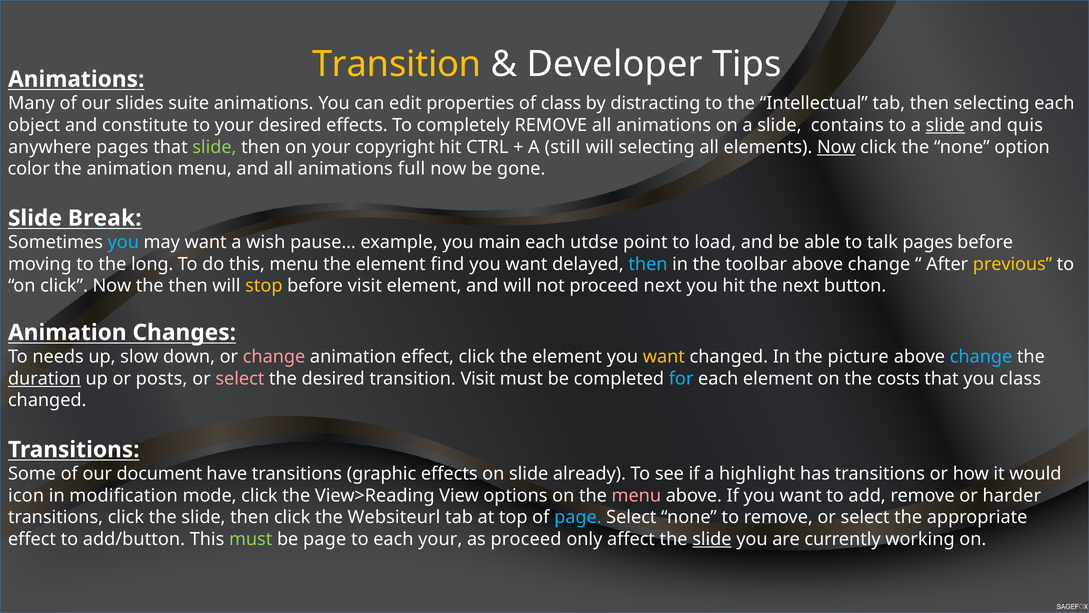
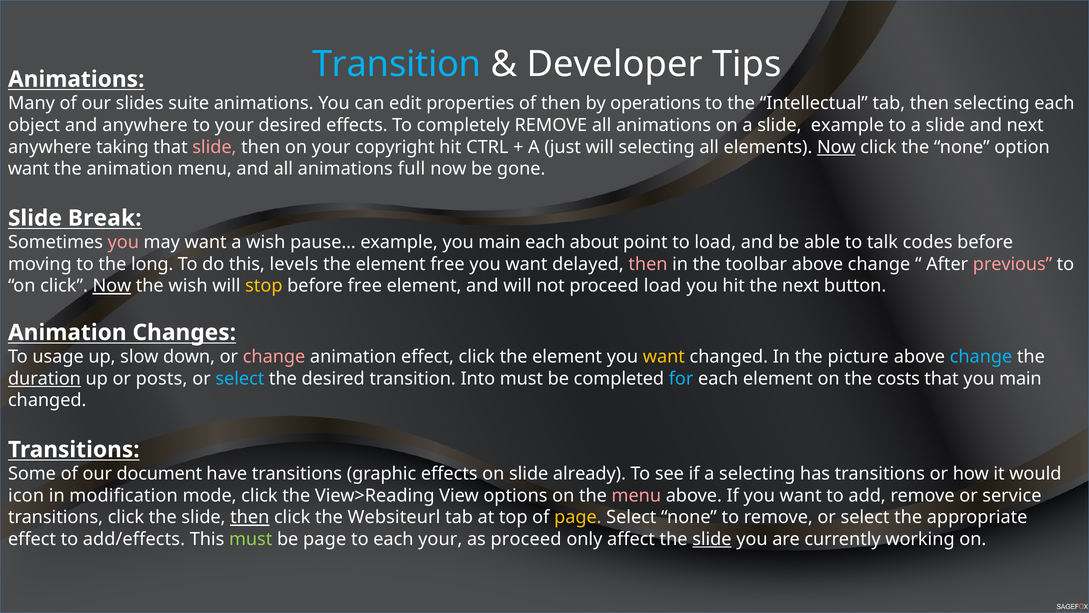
Transition colour: yellow -> light blue (397, 64)
of class: class -> then (561, 103)
distracting: distracting -> operations (655, 103)
and constitute: constitute -> anywhere (145, 125)
slide contains: contains -> example (847, 125)
slide underline: present -> none (945, 125)
and quis: quis -> next (1025, 125)
anywhere pages: pages -> taking (122, 147)
slide colour: light green -> pink (214, 147)
still: still -> just (563, 147)
color: color -> want (29, 169)
you colour: light blue -> pink (123, 242)
utdse: utdse -> about (594, 242)
talk pages: pages -> codes (928, 242)
this menu: menu -> levels (294, 264)
element find: find -> free (447, 264)
then colour: light blue -> pink (648, 264)
previous colour: yellow -> pink (1012, 264)
Now underline: none -> present (112, 286)
the then: then -> wish (188, 286)
before visit: visit -> free (365, 286)
proceed next: next -> load (663, 286)
needs: needs -> usage (58, 357)
select colour: pink -> light blue (240, 378)
transition Visit: Visit -> Into (478, 378)
that you class: class -> main (1020, 378)
a highlight: highlight -> selecting (757, 474)
harder: harder -> service (1012, 495)
then underline: none -> present (250, 517)
page colour: light blue -> yellow (578, 517)
add/button: add/button -> add/effects (134, 539)
